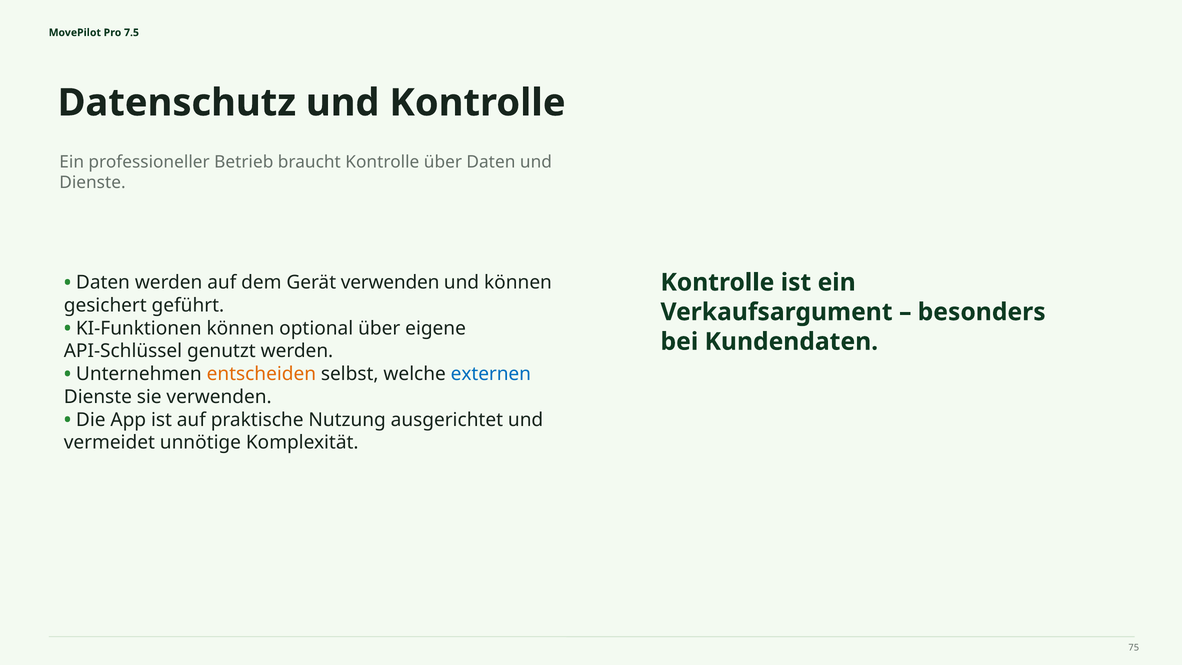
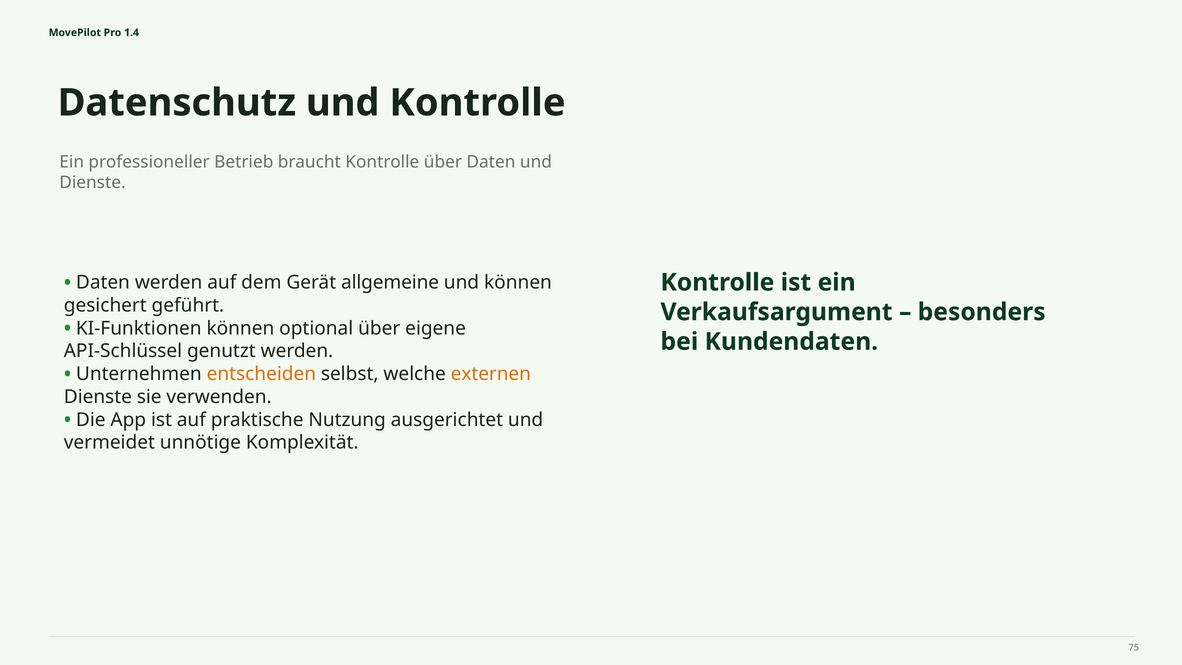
7.5: 7.5 -> 1.4 (131, 33)
Gerät verwenden: verwenden -> allgemeine (390, 283)
externen colour: blue -> orange (491, 374)
